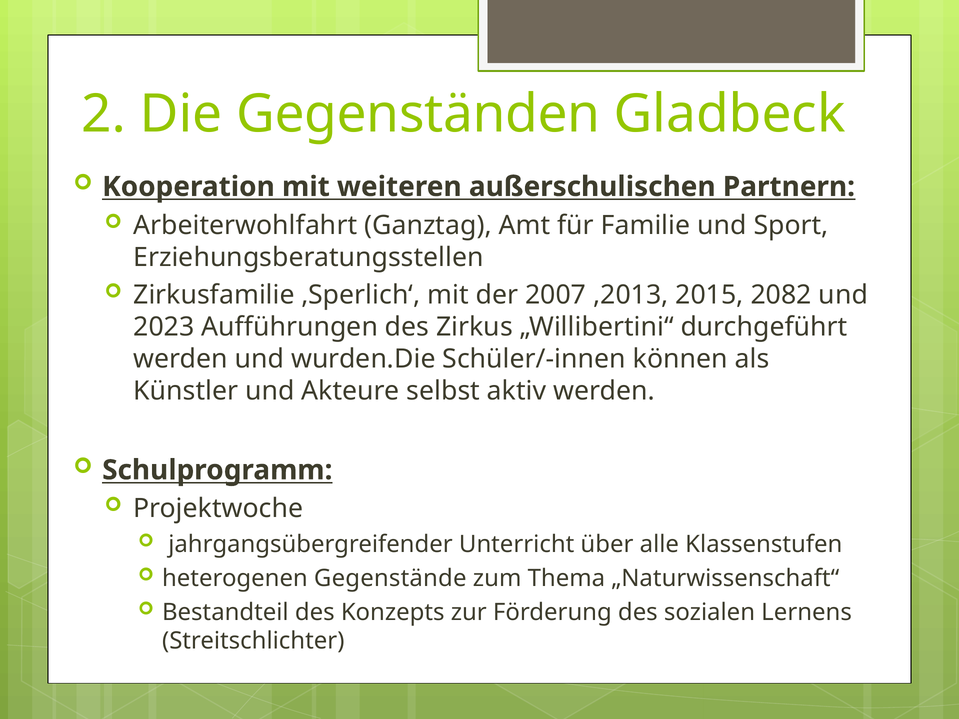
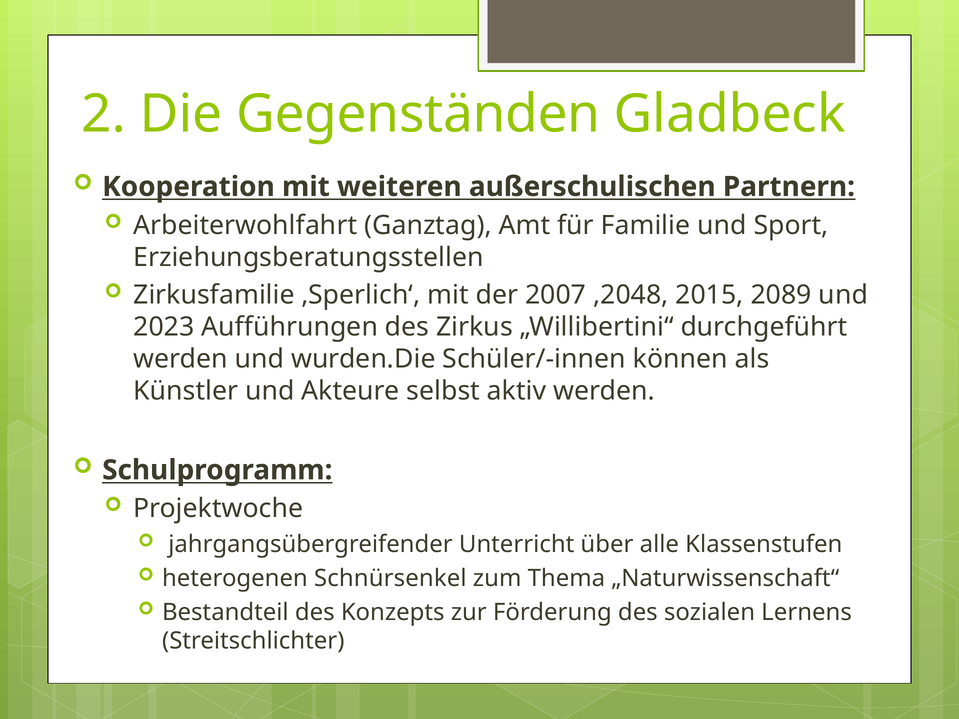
,2013: ,2013 -> ,2048 (631, 295)
2082: 2082 -> 2089 (781, 295)
Gegenstände: Gegenstände -> Schnürsenkel (390, 578)
